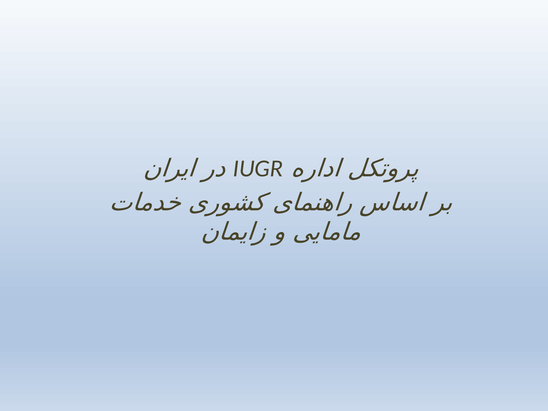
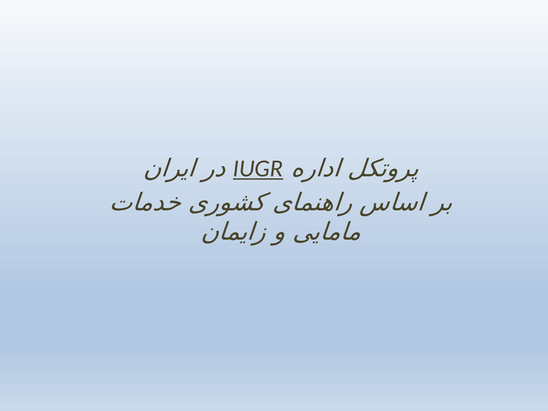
IUGR underline: none -> present (258, 168)
